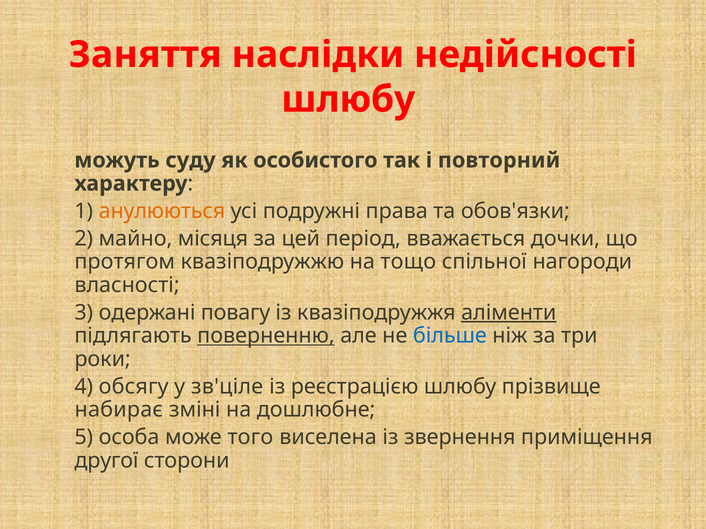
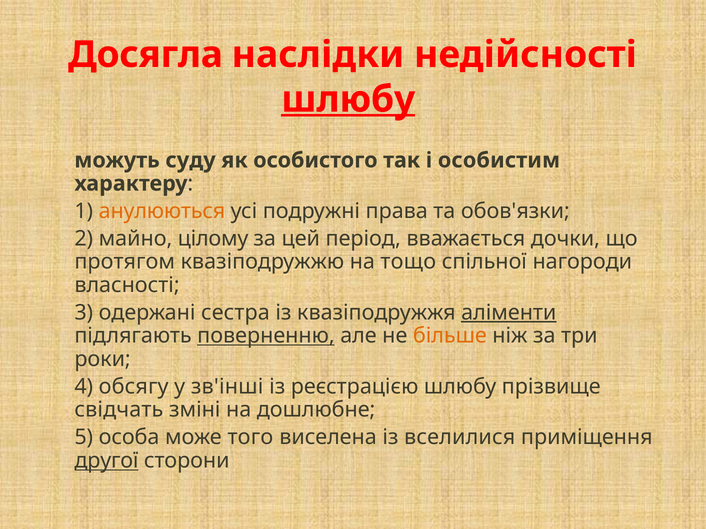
Заняття: Заняття -> Досягла (145, 55)
шлюбу underline: none -> present (348, 99)
повторний: повторний -> особистим (499, 160)
місяця: місяця -> цілому (213, 239)
повагу: повагу -> сестра (235, 313)
більше colour: blue -> orange (450, 336)
зв'ціле: зв'ціле -> зв'інші (227, 387)
набирає: набирає -> свідчать (119, 410)
звернення: звернення -> вселилися (460, 438)
другої underline: none -> present (106, 461)
